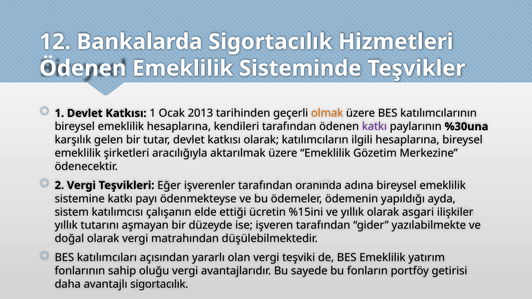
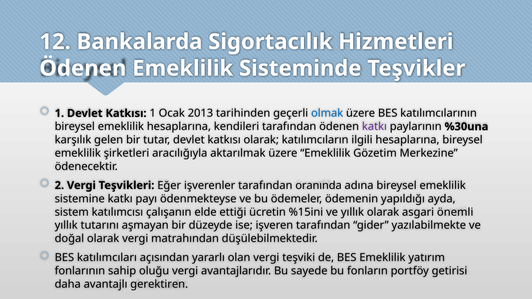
olmak colour: orange -> blue (327, 113)
ilişkiler: ilişkiler -> önemli (455, 212)
avantajlı sigortacılık: sigortacılık -> gerektiren (159, 284)
